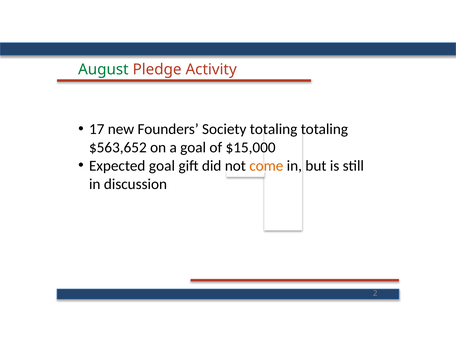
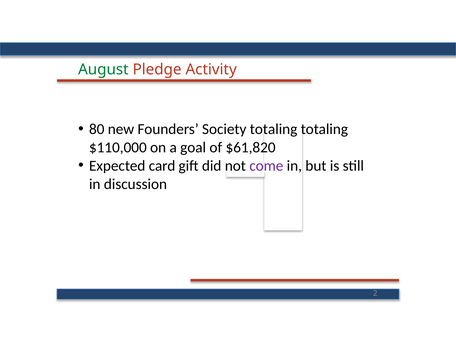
17: 17 -> 80 (97, 129)
$563,652: $563,652 -> $110,000 (118, 148)
$15,000: $15,000 -> $61,820 (251, 148)
Expected goal: goal -> card (162, 166)
come colour: orange -> purple (266, 166)
